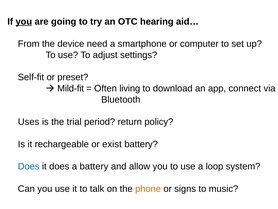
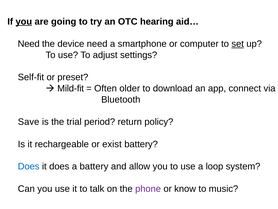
From: From -> Need (29, 44)
set underline: none -> present (238, 44)
living: living -> older (130, 88)
Uses: Uses -> Save (29, 122)
phone colour: orange -> purple (148, 188)
signs: signs -> know (185, 188)
